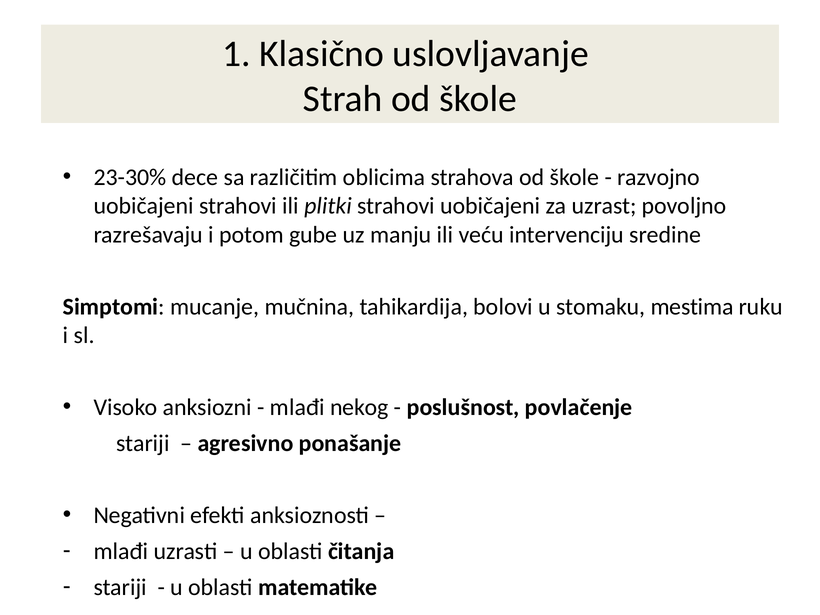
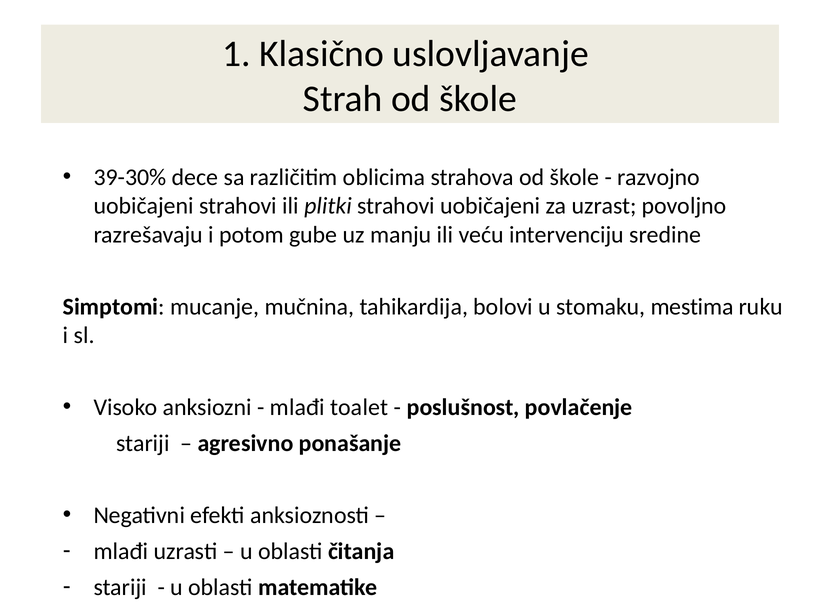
23-30%: 23-30% -> 39-30% (130, 177)
nekog: nekog -> toalet (359, 407)
